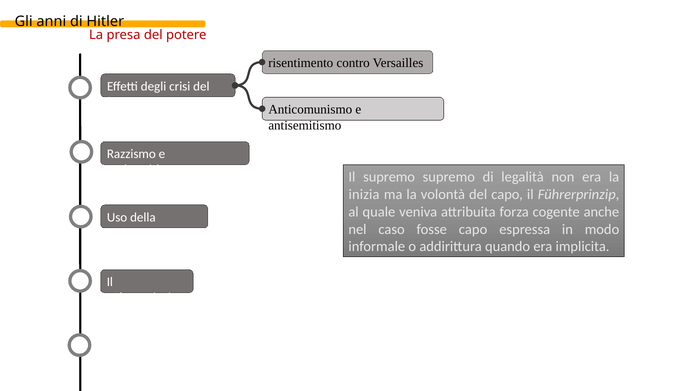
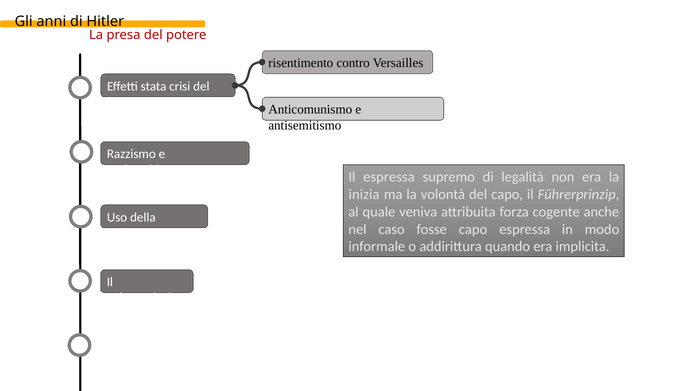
degli: degli -> stata (154, 86)
Il supremo: supremo -> espressa (389, 177)
